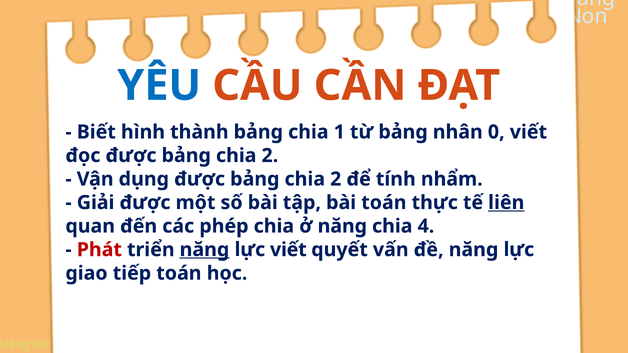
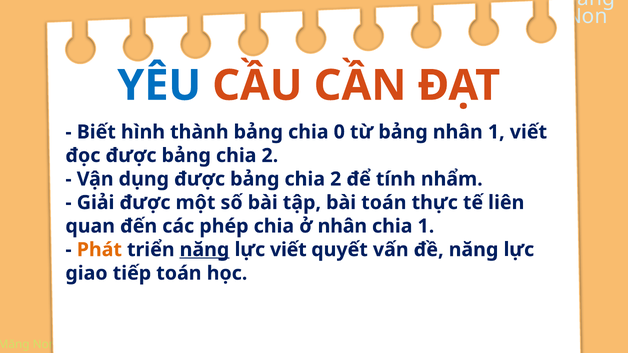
1: 1 -> 0 (339, 132)
nhân 0: 0 -> 1 (496, 132)
liên underline: present -> none (506, 203)
ở năng: năng -> nhân (342, 226)
chia 4: 4 -> 1 (426, 226)
Phát colour: red -> orange (99, 250)
